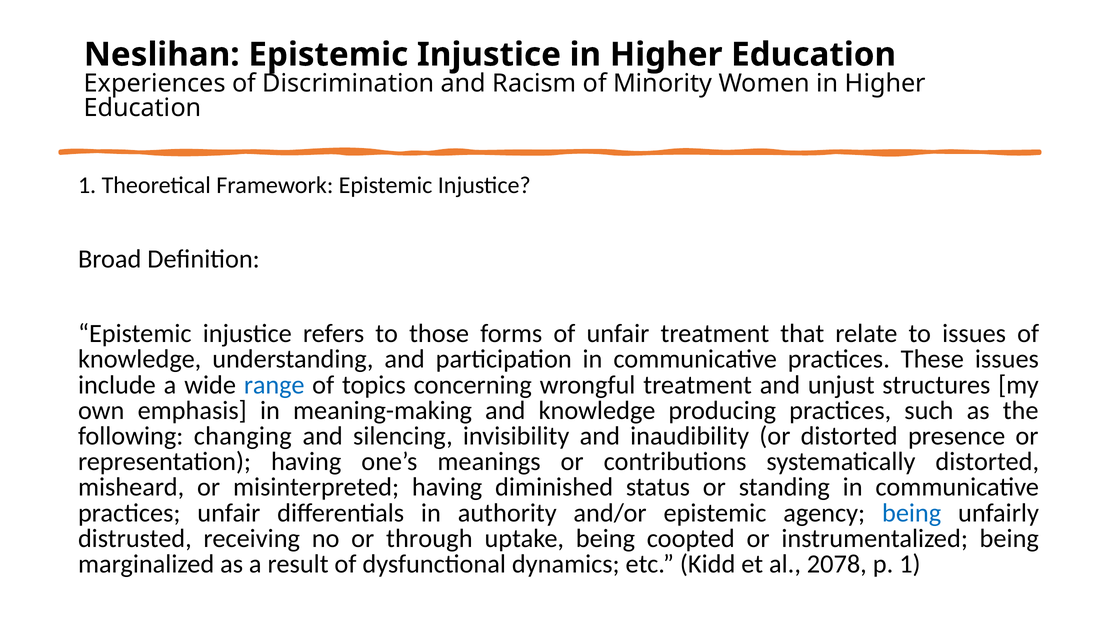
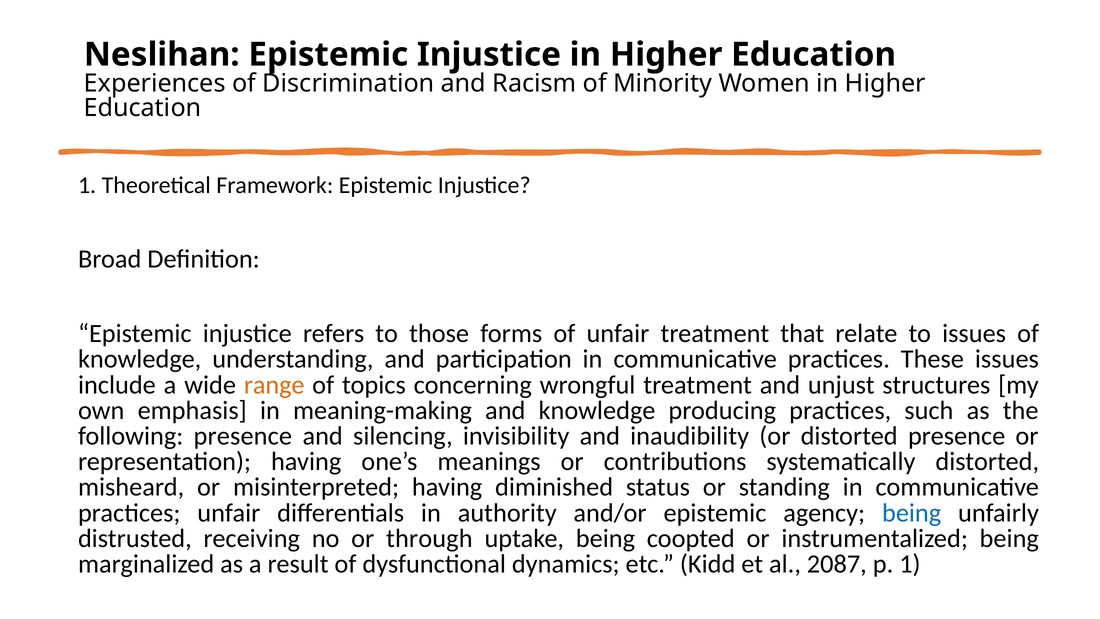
range colour: blue -> orange (274, 385)
following changing: changing -> presence (243, 436)
2078: 2078 -> 2087 (837, 564)
